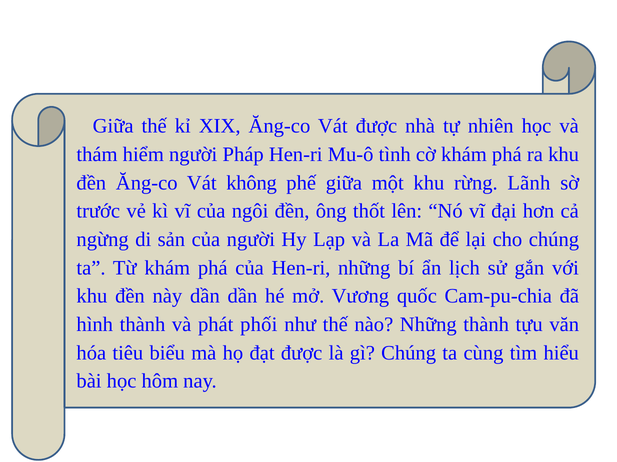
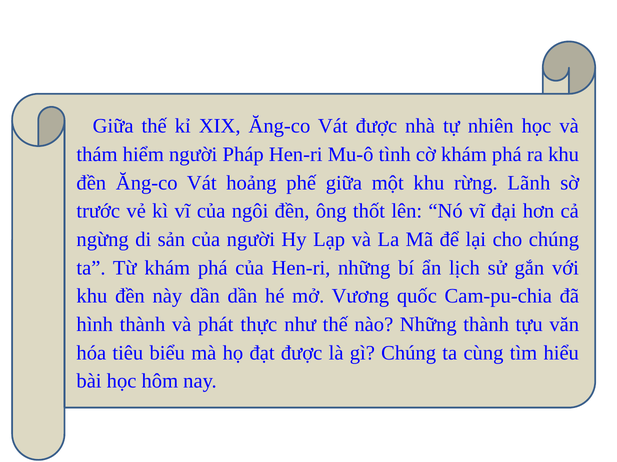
không: không -> hoảng (251, 183)
phối: phối -> thực (259, 325)
